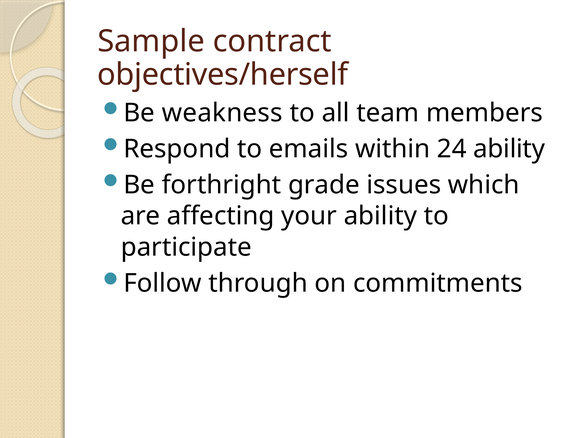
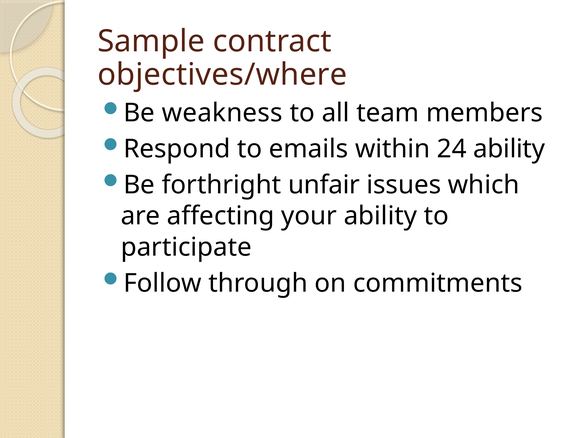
objectives/herself: objectives/herself -> objectives/where (222, 75)
grade: grade -> unfair (324, 185)
